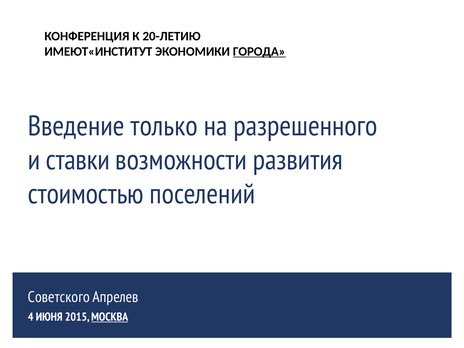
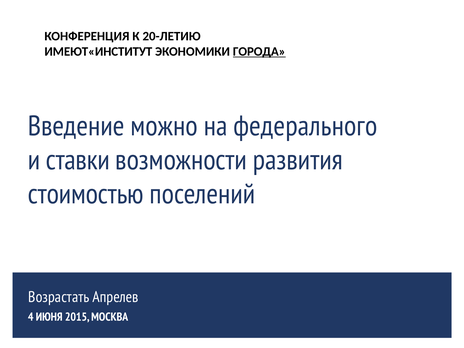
только: только -> можно (164, 126)
разрешенного: разрешенного -> федерального (305, 126)
Советского: Советского -> Возрастать (59, 297)
МОСКВА underline: present -> none (110, 317)
